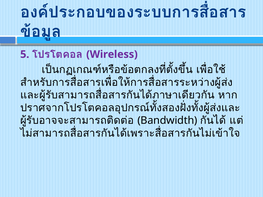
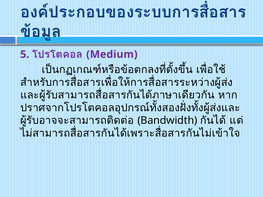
Wireless: Wireless -> Medium (112, 54)
